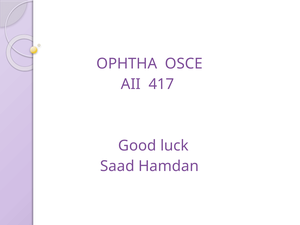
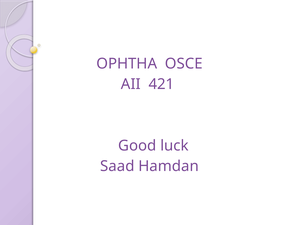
417: 417 -> 421 (161, 84)
